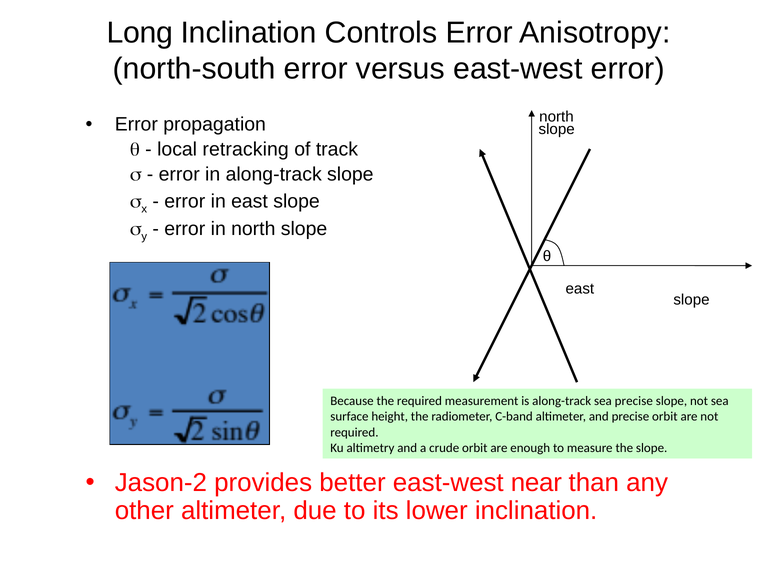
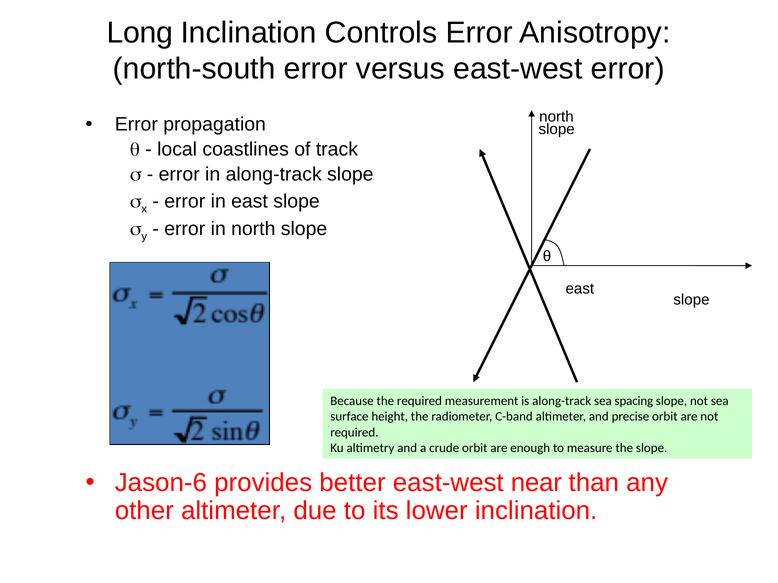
retracking: retracking -> coastlines (246, 149)
sea precise: precise -> spacing (634, 401)
Jason-2: Jason-2 -> Jason-6 (161, 483)
